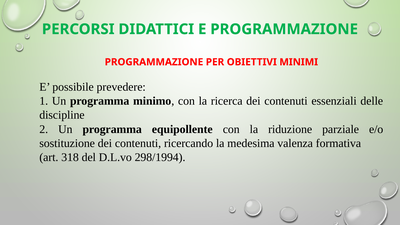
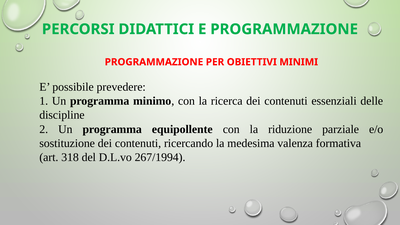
298/1994: 298/1994 -> 267/1994 (160, 157)
